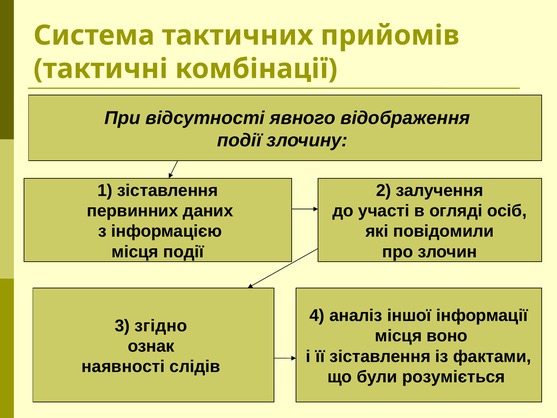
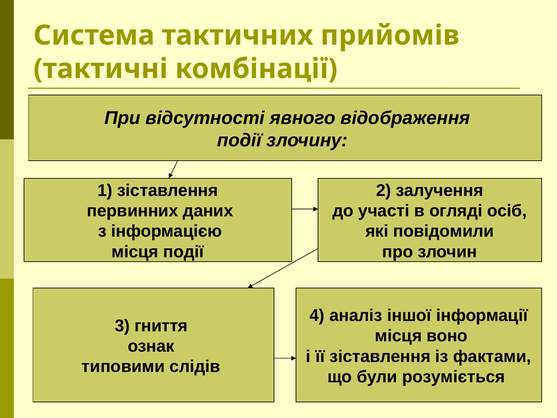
згідно: згідно -> гниття (161, 326)
наявності: наявності -> типовими (123, 366)
